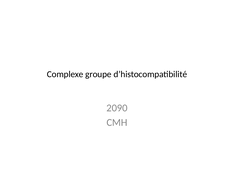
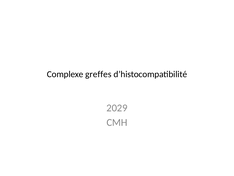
groupe: groupe -> greffes (98, 74)
2090: 2090 -> 2029 (117, 108)
